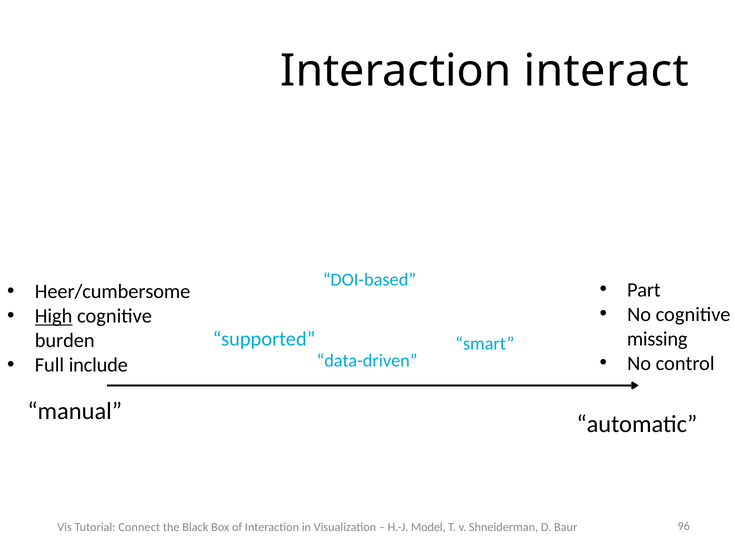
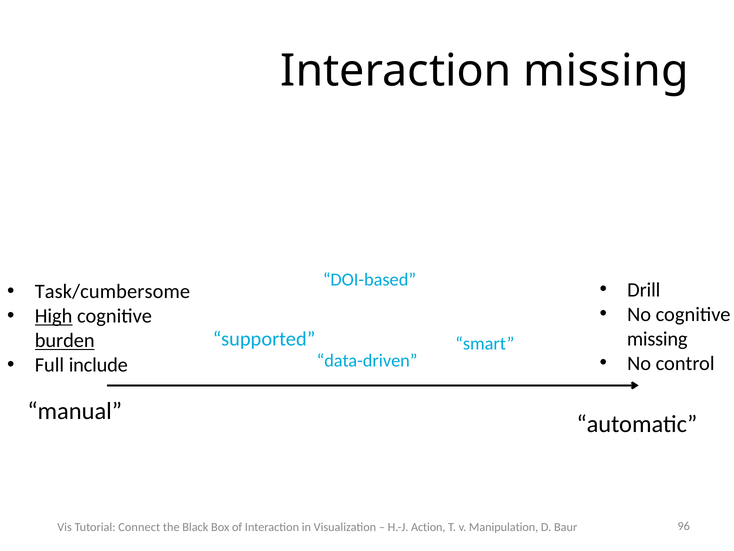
Interaction interact: interact -> missing (606, 71)
Part: Part -> Drill (644, 290)
Heer/cumbersome: Heer/cumbersome -> Task/cumbersome (112, 291)
burden underline: none -> present (65, 340)
Model: Model -> Action (428, 527)
Shneiderman: Shneiderman -> Manipulation (504, 527)
